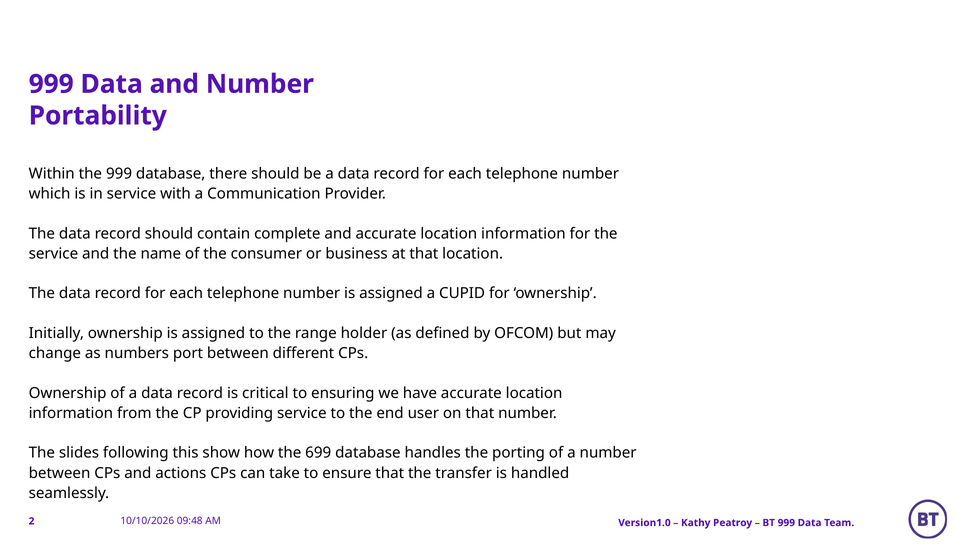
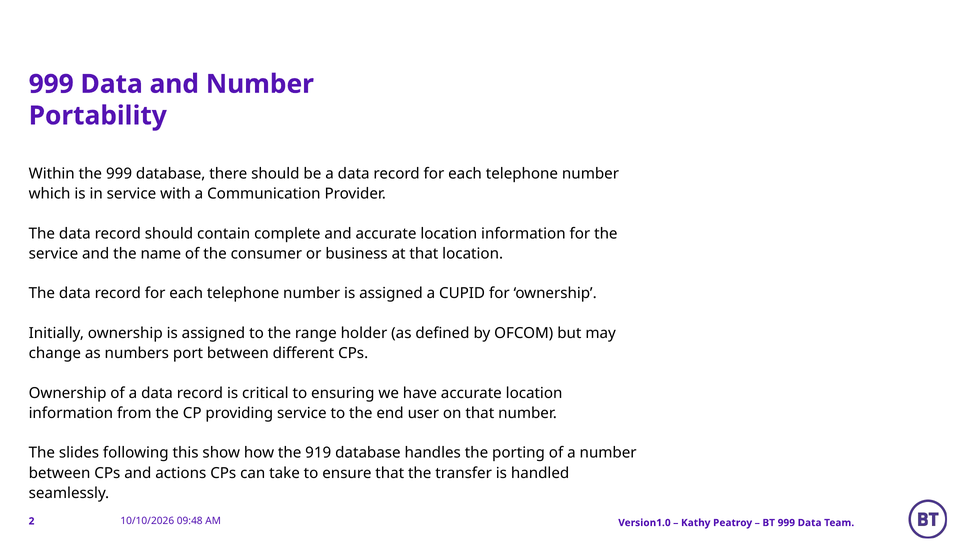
699: 699 -> 919 (318, 452)
